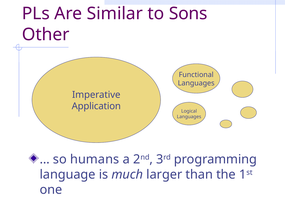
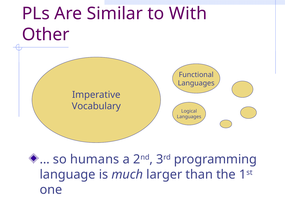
Sons: Sons -> With (188, 14)
Application: Application -> Vocabulary (96, 106)
